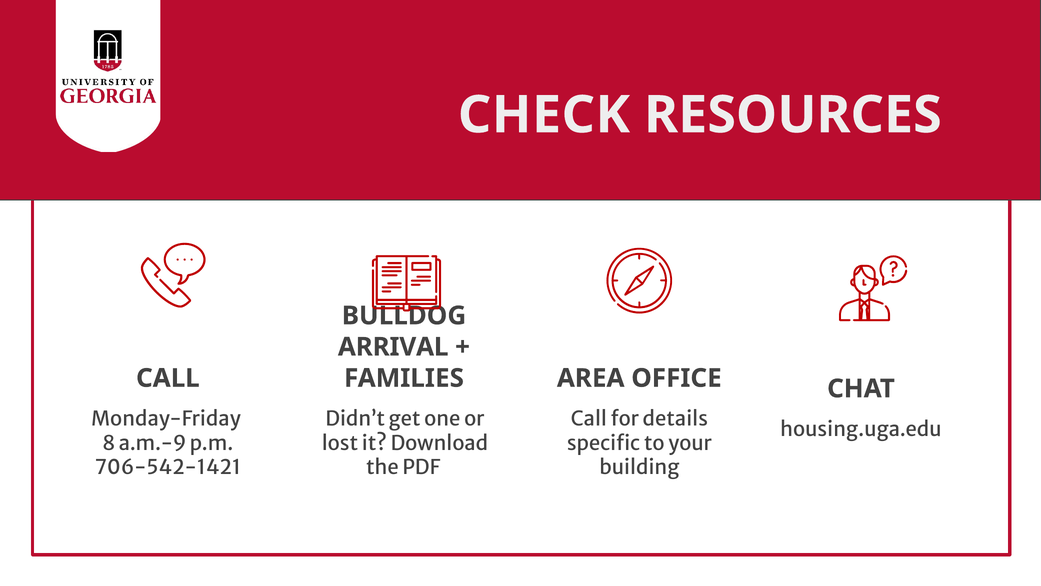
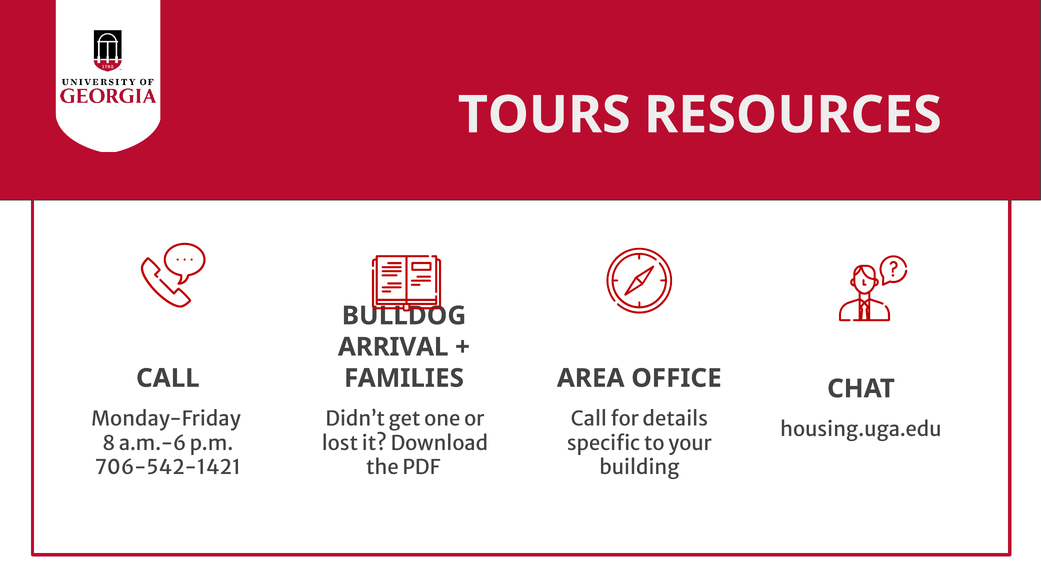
CHECK: CHECK -> TOURS (544, 115)
a.m.-9: a.m.-9 -> a.m.-6 (153, 443)
